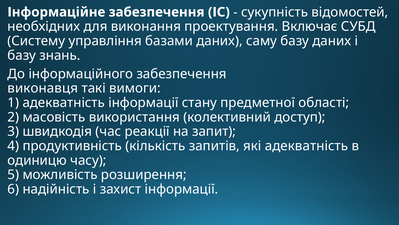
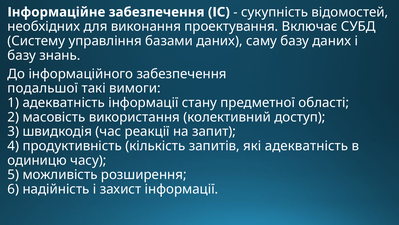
виконавця: виконавця -> подальшої (43, 88)
